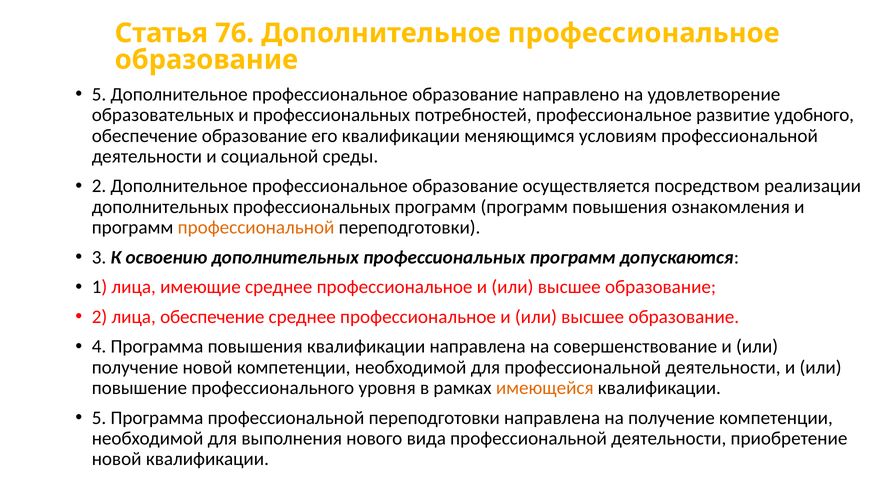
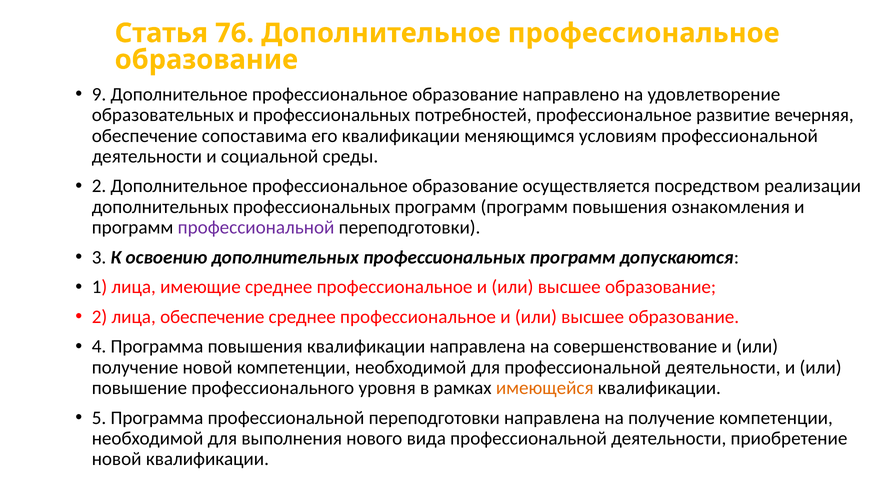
5: 5 -> 9 (99, 94)
удобного: удобного -> вечерняя (814, 115)
обеспечение образование: образование -> сопоставима (254, 136)
профессиональной colour: orange -> purple (256, 227)
